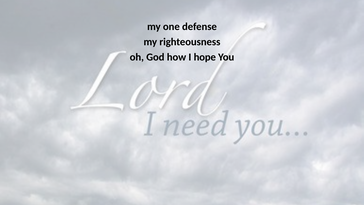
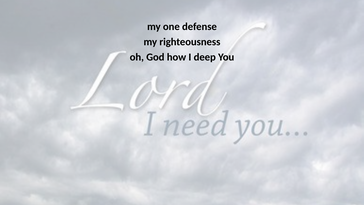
hope: hope -> deep (205, 57)
